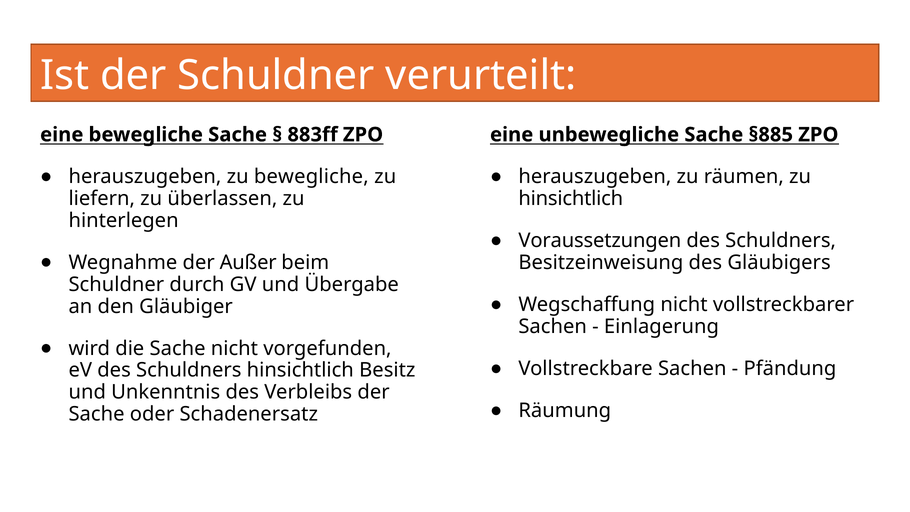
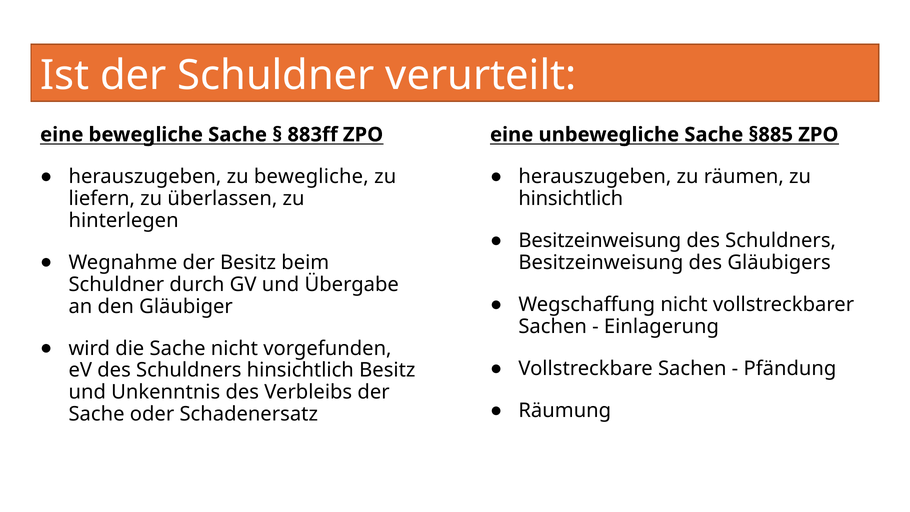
Voraussetzungen: Voraussetzungen -> Besitzeinweisung (600, 241)
der Außer: Außer -> Besitz (248, 263)
